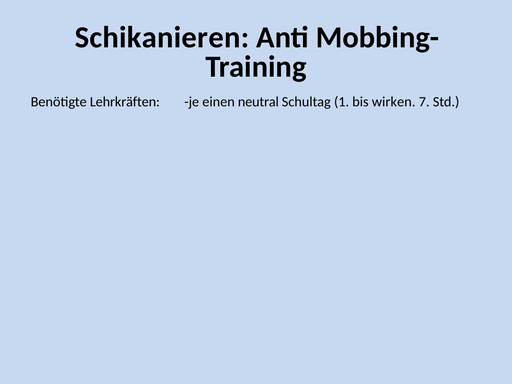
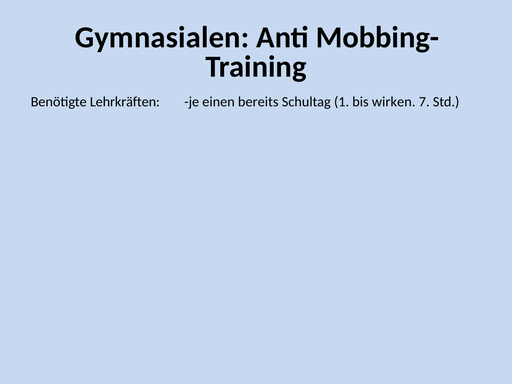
Schikanieren: Schikanieren -> Gymnasialen (162, 37)
neutral: neutral -> bereits (258, 102)
